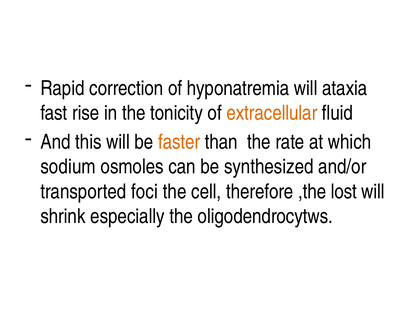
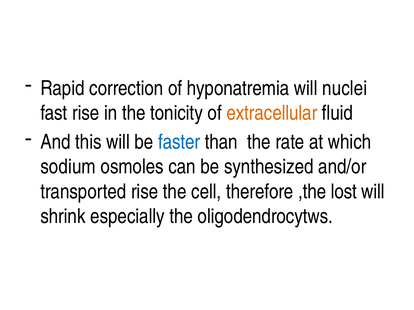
ataxia: ataxia -> nuclei (345, 88)
faster colour: orange -> blue (179, 142)
transported foci: foci -> rise (145, 192)
